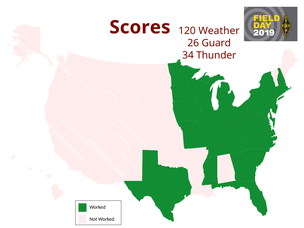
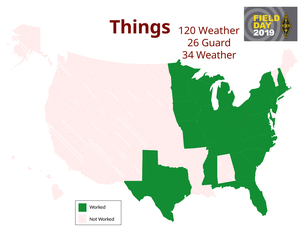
Scores: Scores -> Things (140, 27)
34 Thunder: Thunder -> Weather (216, 55)
